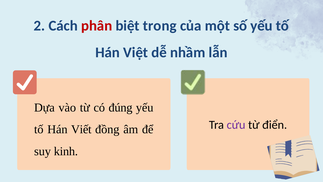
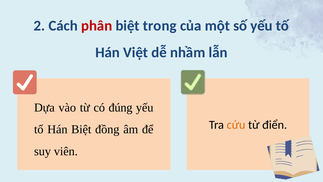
cứu colour: purple -> orange (236, 125)
Hán Viết: Viết -> Biệt (81, 129)
kinh: kinh -> viên (66, 151)
